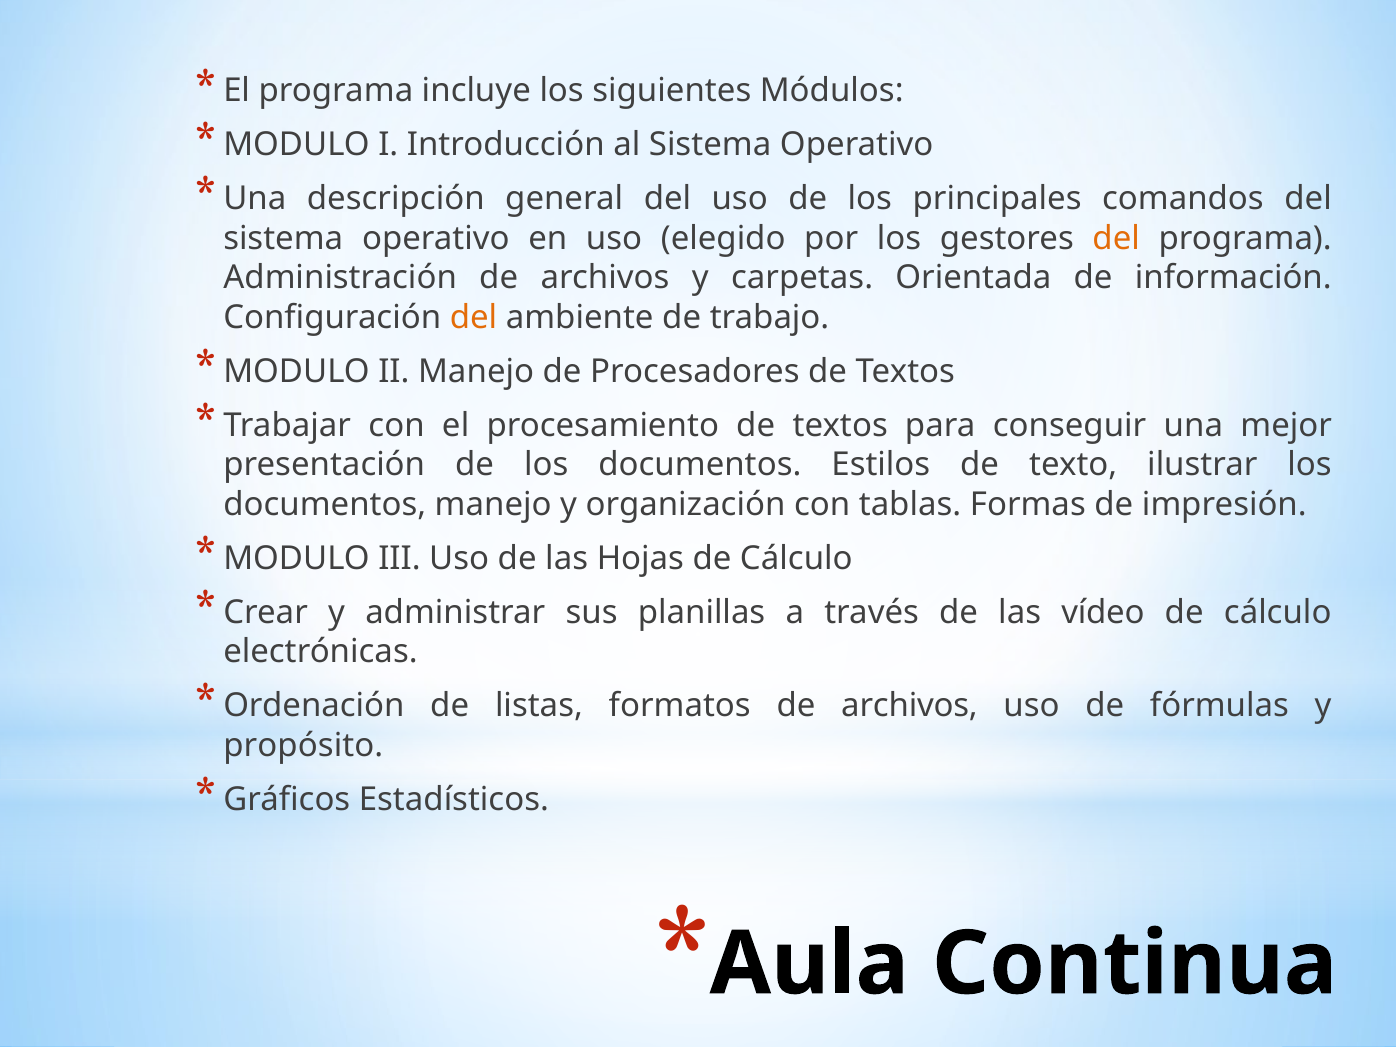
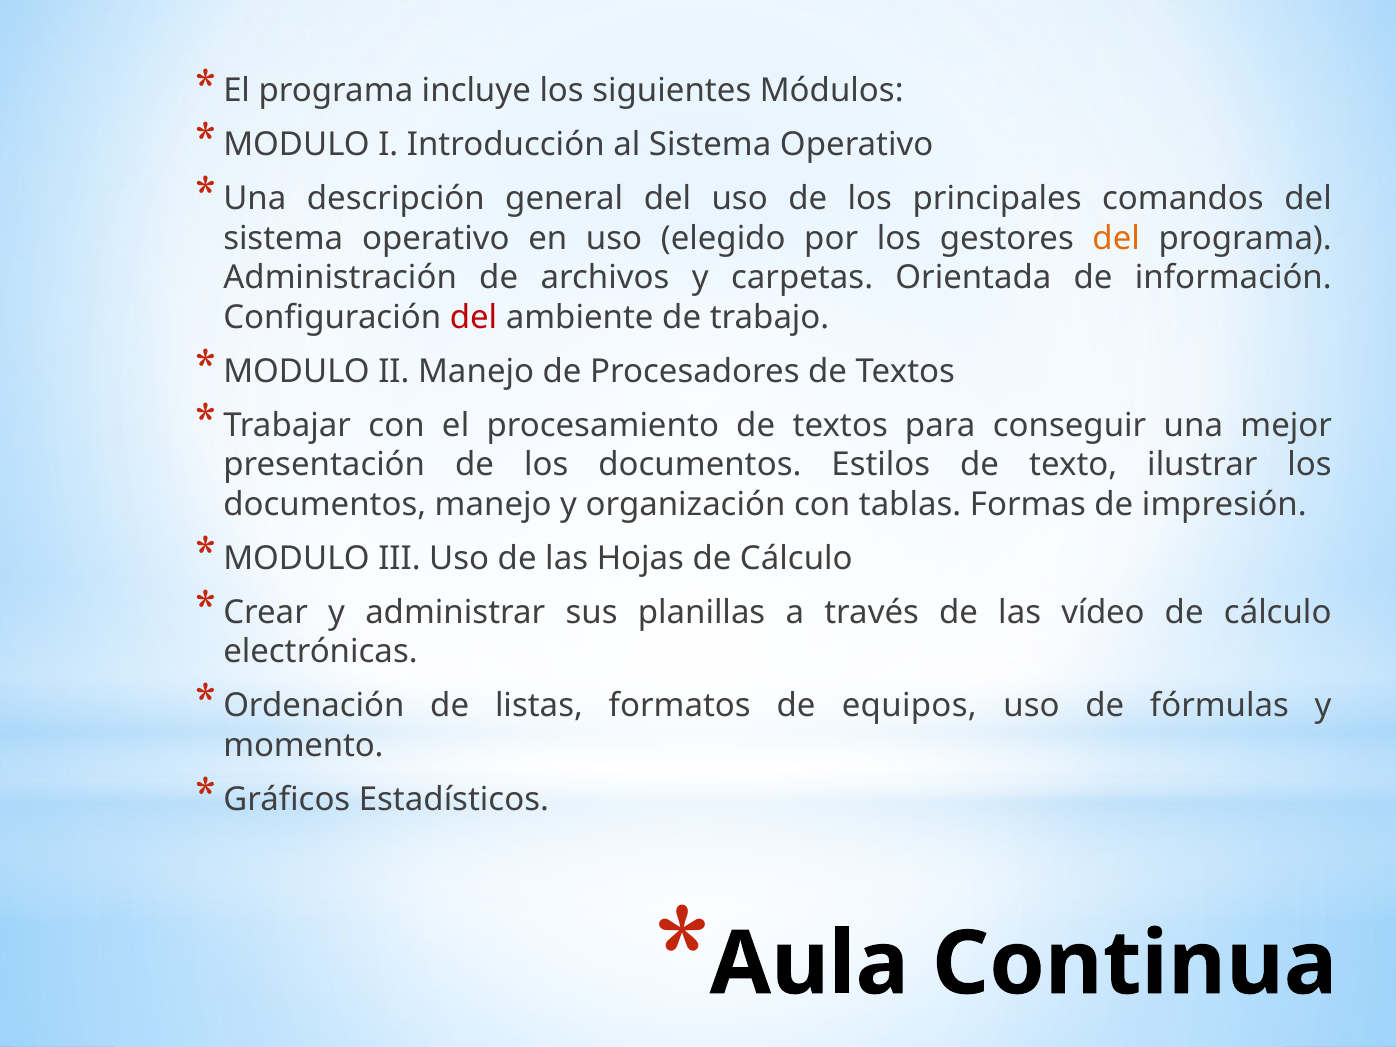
del colour: orange -> red (474, 317)
formatos de archivos: archivos -> equipos (909, 706)
propósito: propósito -> momento (303, 745)
